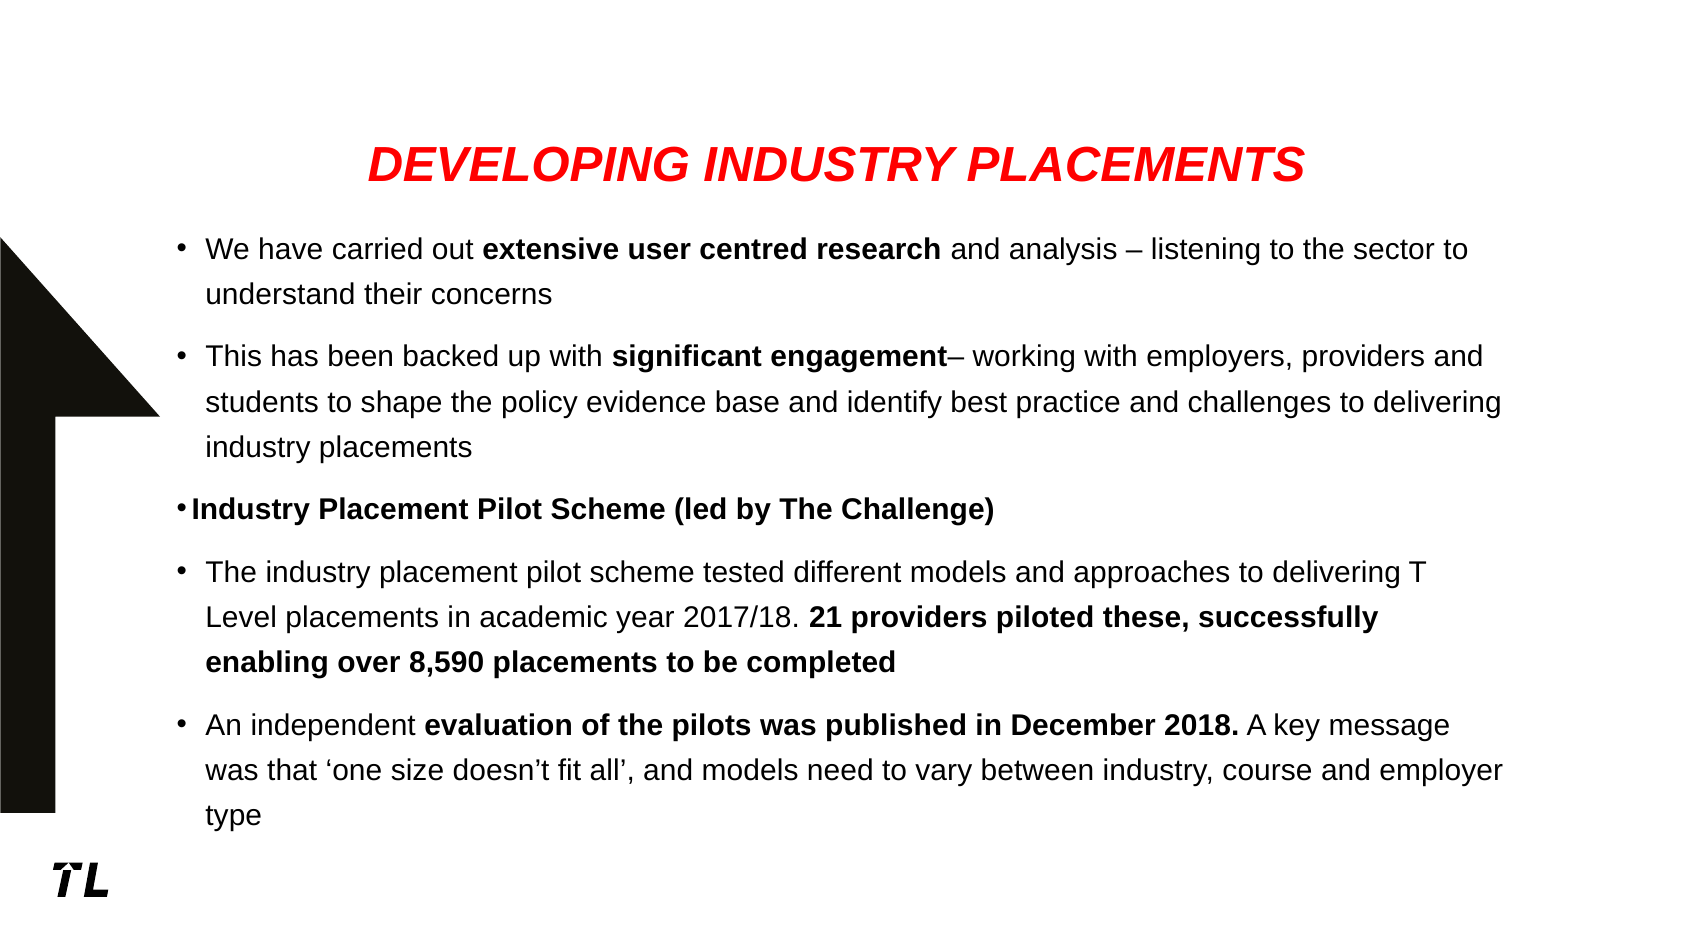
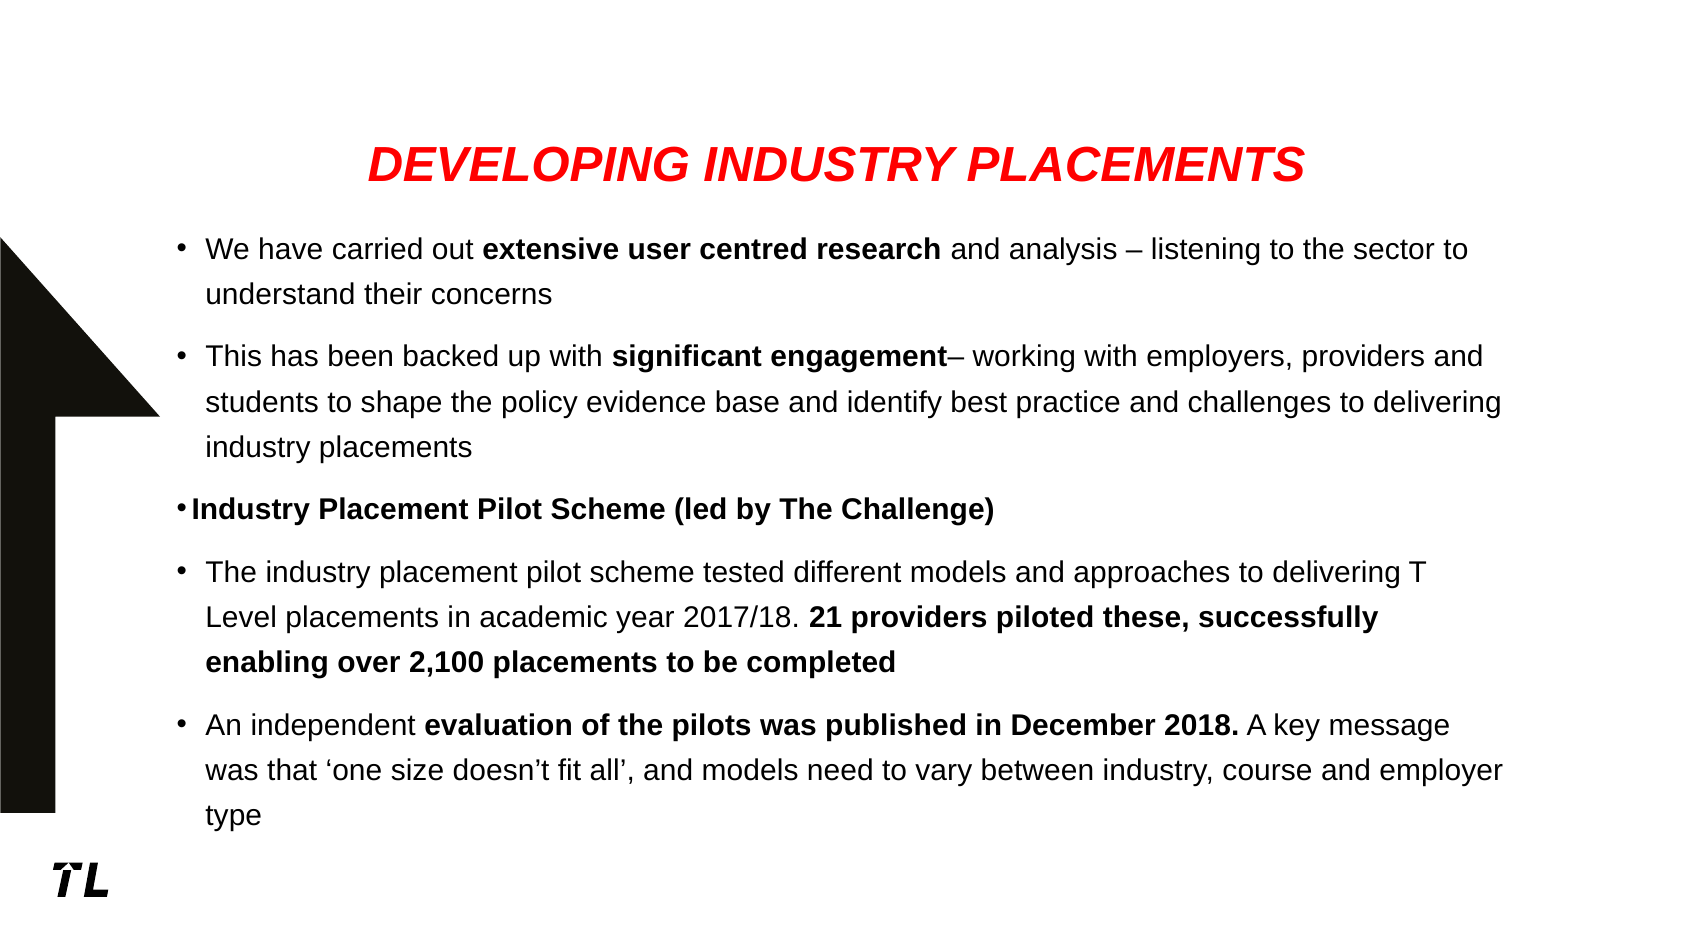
8,590: 8,590 -> 2,100 (447, 663)
